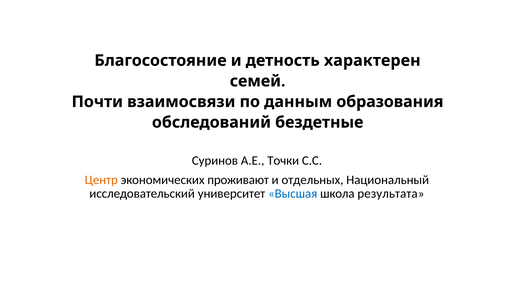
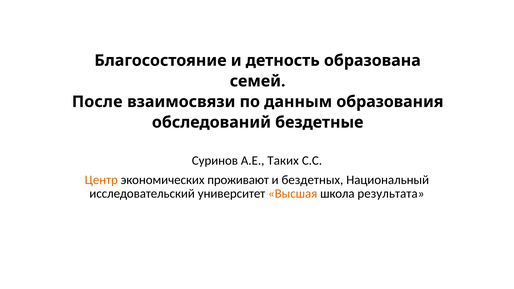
характерен: характерен -> образована (372, 61)
Почти: Почти -> После (97, 102)
Точки: Точки -> Таких (283, 161)
отдельных: отдельных -> бездетных (312, 180)
Высшая colour: blue -> orange (293, 194)
